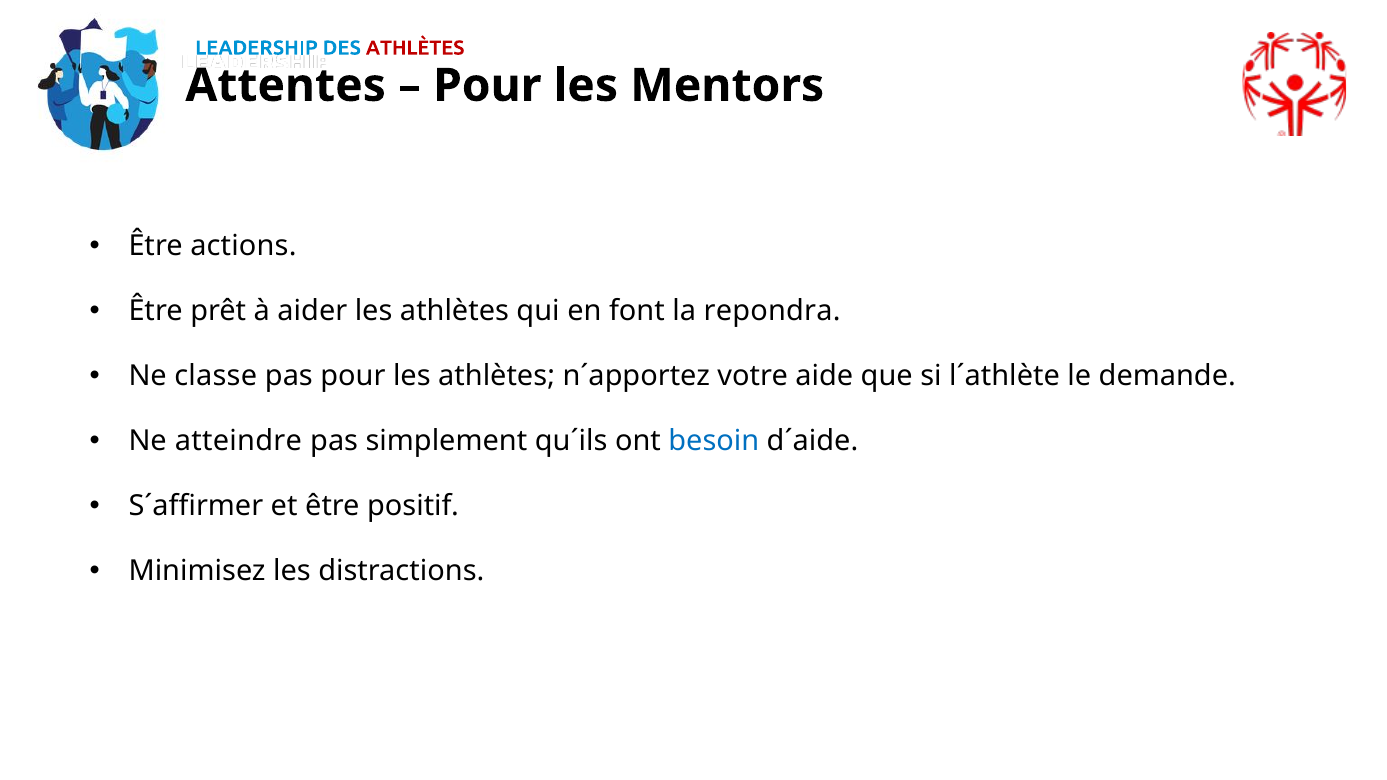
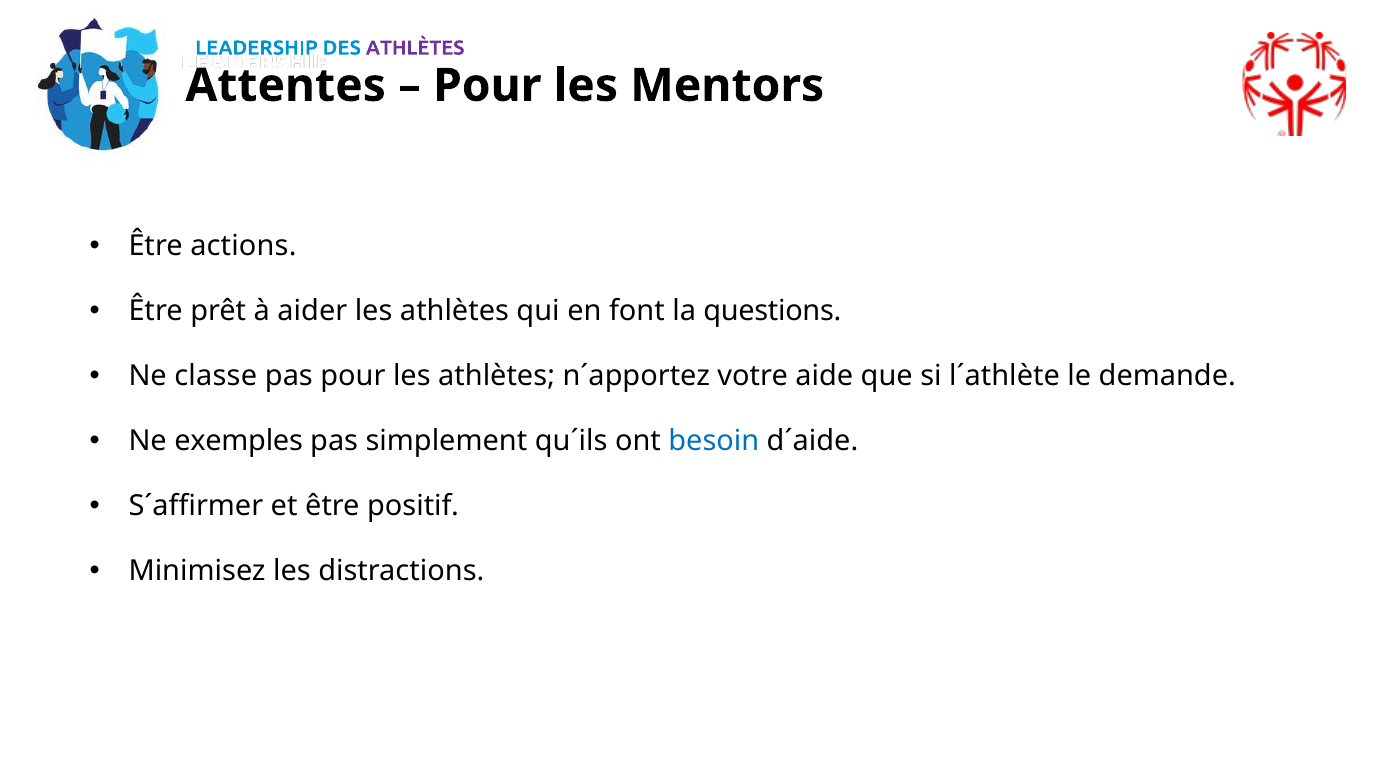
ATHLÈTES colour: red -> purple (415, 48)
repondra: repondra -> questions (772, 311)
atteindre: atteindre -> exemples (239, 441)
